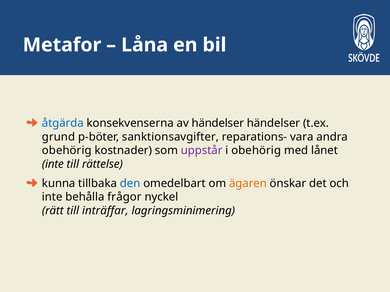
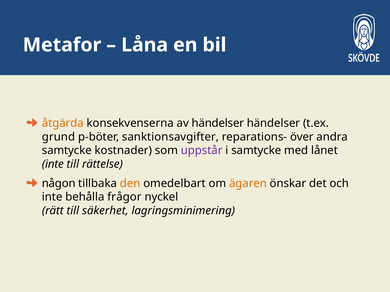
åtgärda colour: blue -> orange (63, 123)
vara: vara -> över (302, 137)
obehörig: obehörig -> samtycke (67, 151)
i obehörig: obehörig -> samtycke (256, 151)
kunna: kunna -> någon (59, 184)
den colour: blue -> orange (130, 184)
inträffar: inträffar -> säkerhet (105, 211)
